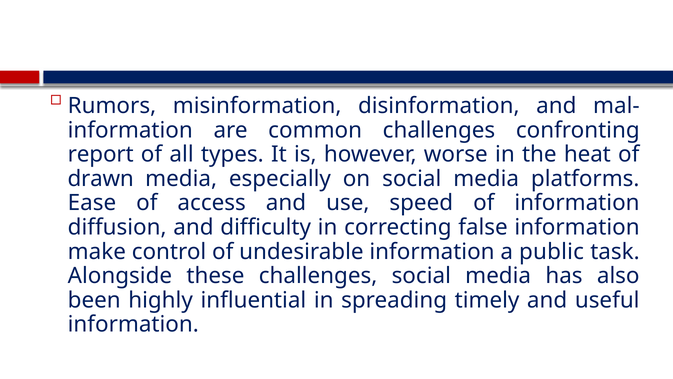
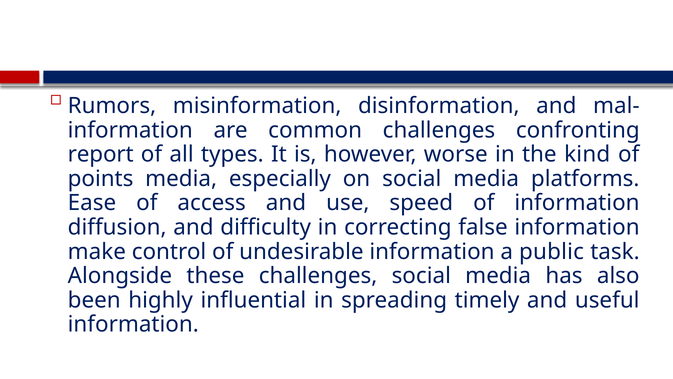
heat: heat -> kind (587, 154)
drawn: drawn -> points (101, 179)
